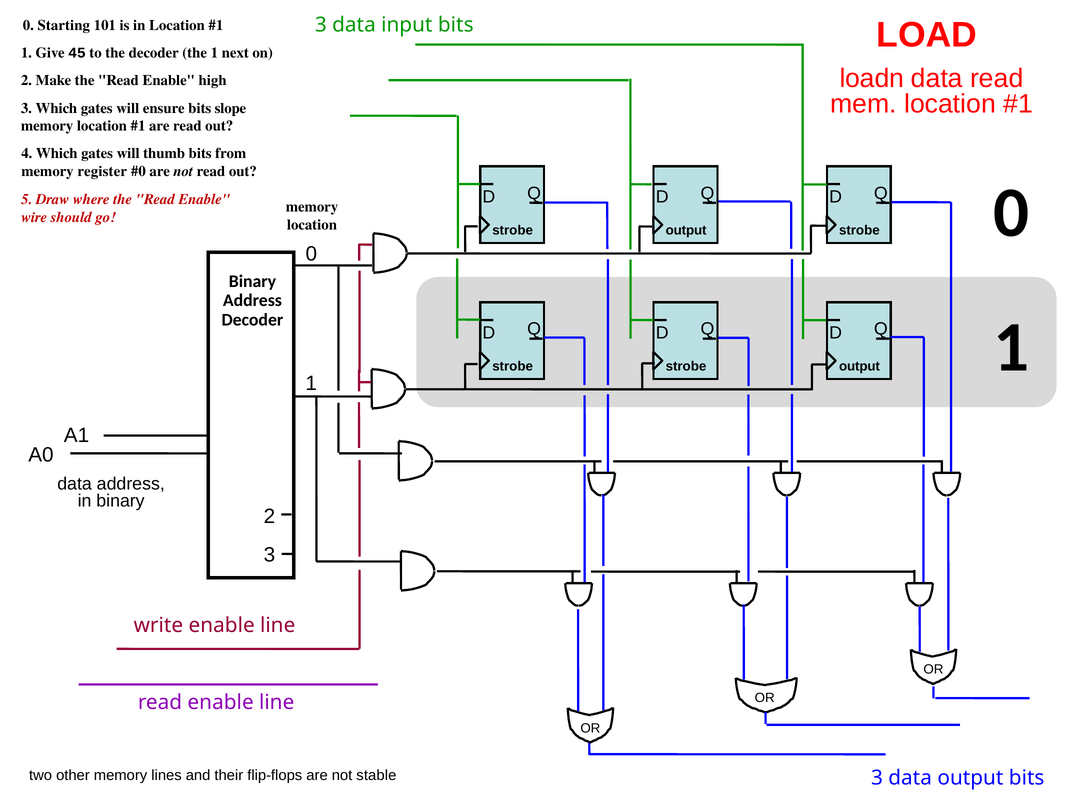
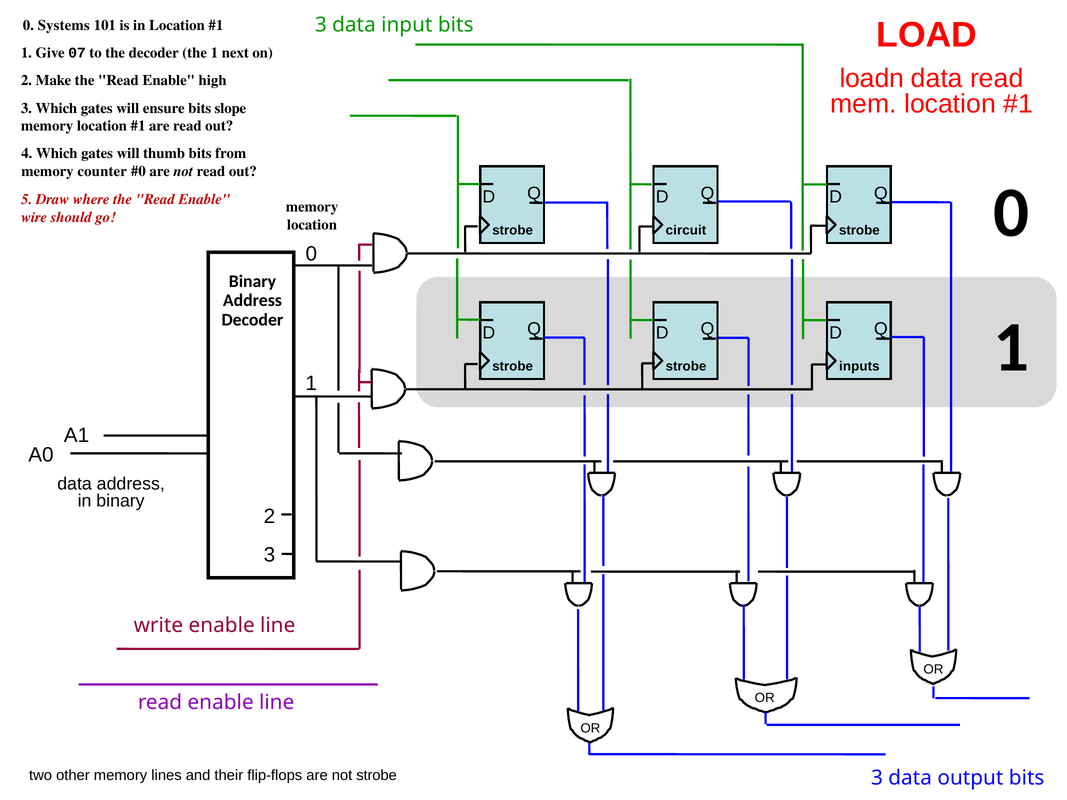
Starting: Starting -> Systems (64, 26)
45: 45 -> 07 (77, 53)
register: register -> counter (102, 171)
output: output -> circuit (686, 231)
output: output -> inputs (859, 366)
not stable: stable -> strobe (377, 776)
